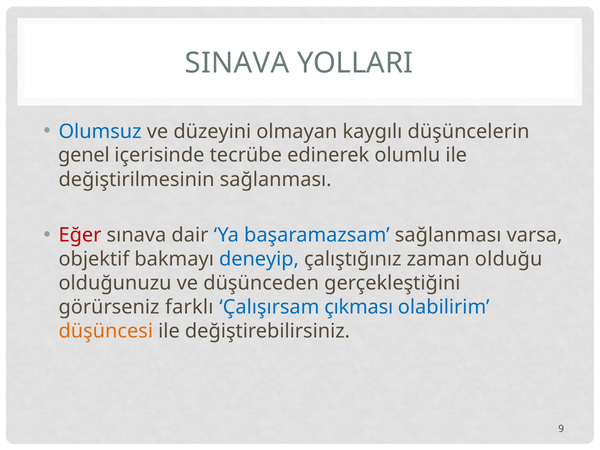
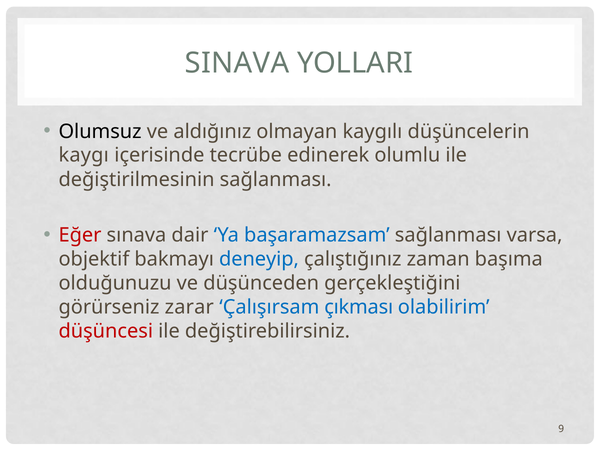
Olumsuz colour: blue -> black (100, 131)
düzeyini: düzeyini -> aldığınız (212, 131)
genel: genel -> kaygı (84, 155)
olduğu: olduğu -> başıma (509, 259)
farklı: farklı -> zarar (189, 307)
düşüncesi colour: orange -> red (106, 331)
